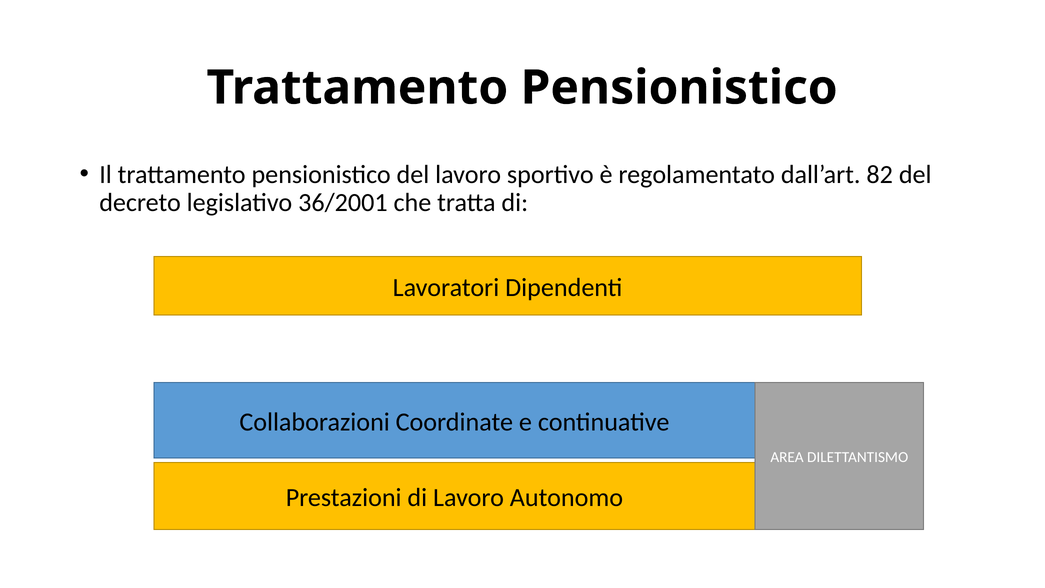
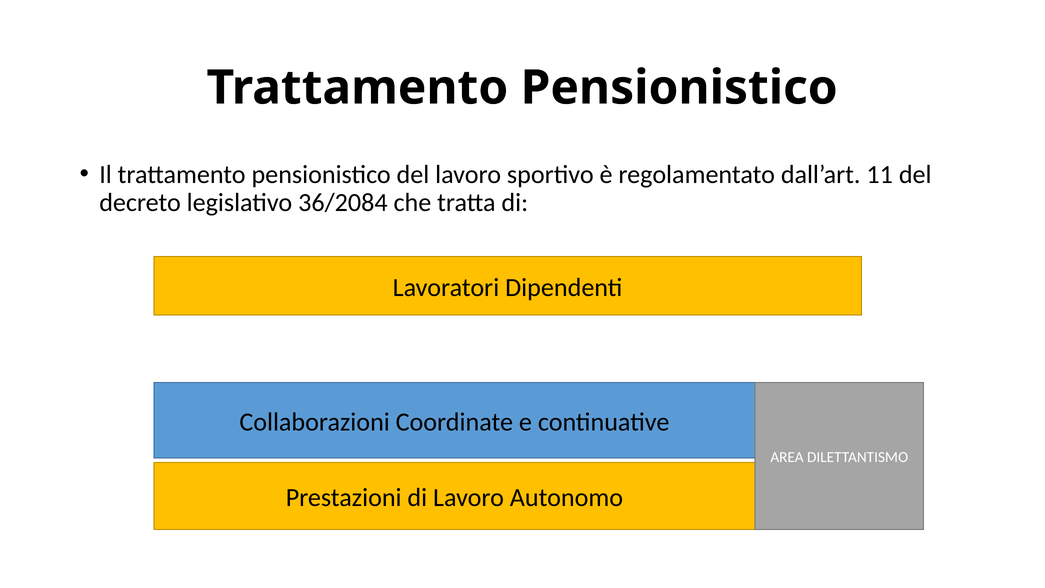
82: 82 -> 11 (880, 174)
36/2001: 36/2001 -> 36/2084 (343, 203)
